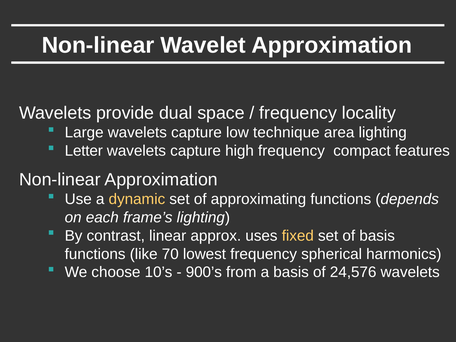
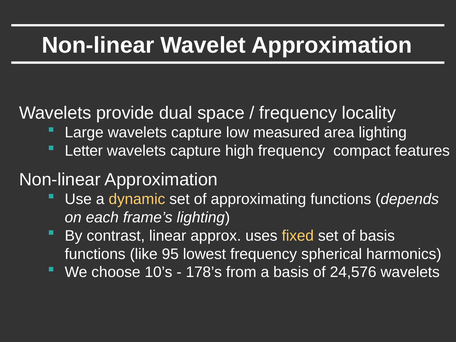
technique: technique -> measured (286, 133)
70: 70 -> 95 (170, 254)
900’s: 900’s -> 178’s (204, 272)
